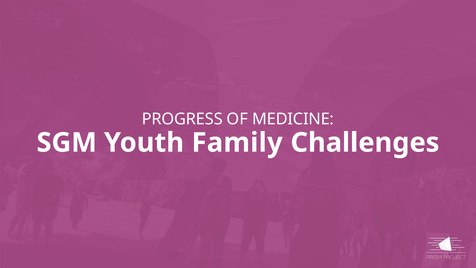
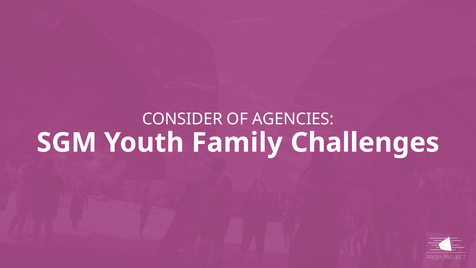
PROGRESS: PROGRESS -> CONSIDER (182, 119)
MEDICINE: MEDICINE -> AGENCIES (293, 119)
